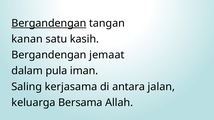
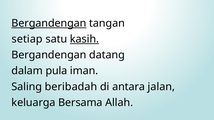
kanan: kanan -> setiap (27, 39)
kasih underline: none -> present (84, 39)
jemaat: jemaat -> datang (107, 55)
kerjasama: kerjasama -> beribadah (71, 87)
